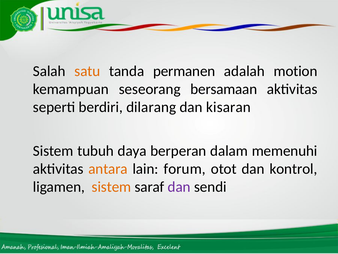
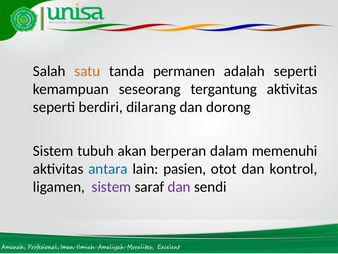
adalah motion: motion -> seperti (295, 71)
bersamaan: bersamaan -> tergantung (224, 89)
kisaran: kisaran -> dorong (228, 107)
daya: daya -> akan (132, 151)
antara colour: orange -> blue (108, 169)
forum: forum -> pasien (185, 169)
sistem colour: orange -> purple (111, 187)
